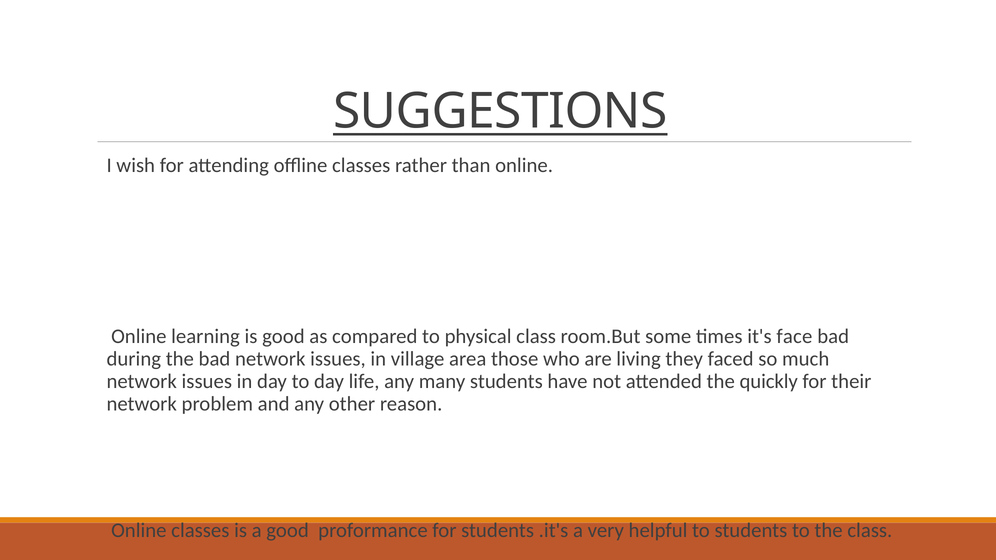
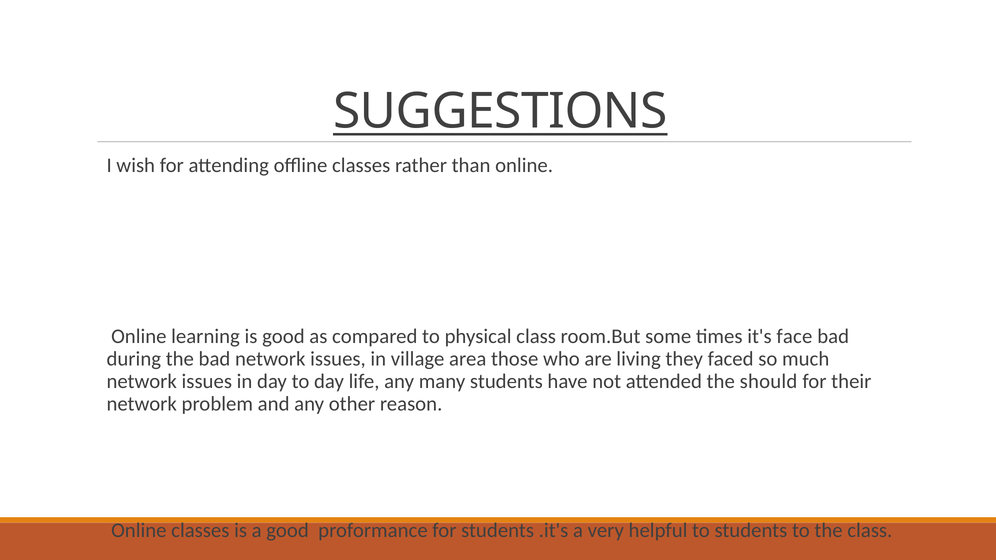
quickly: quickly -> should (769, 381)
